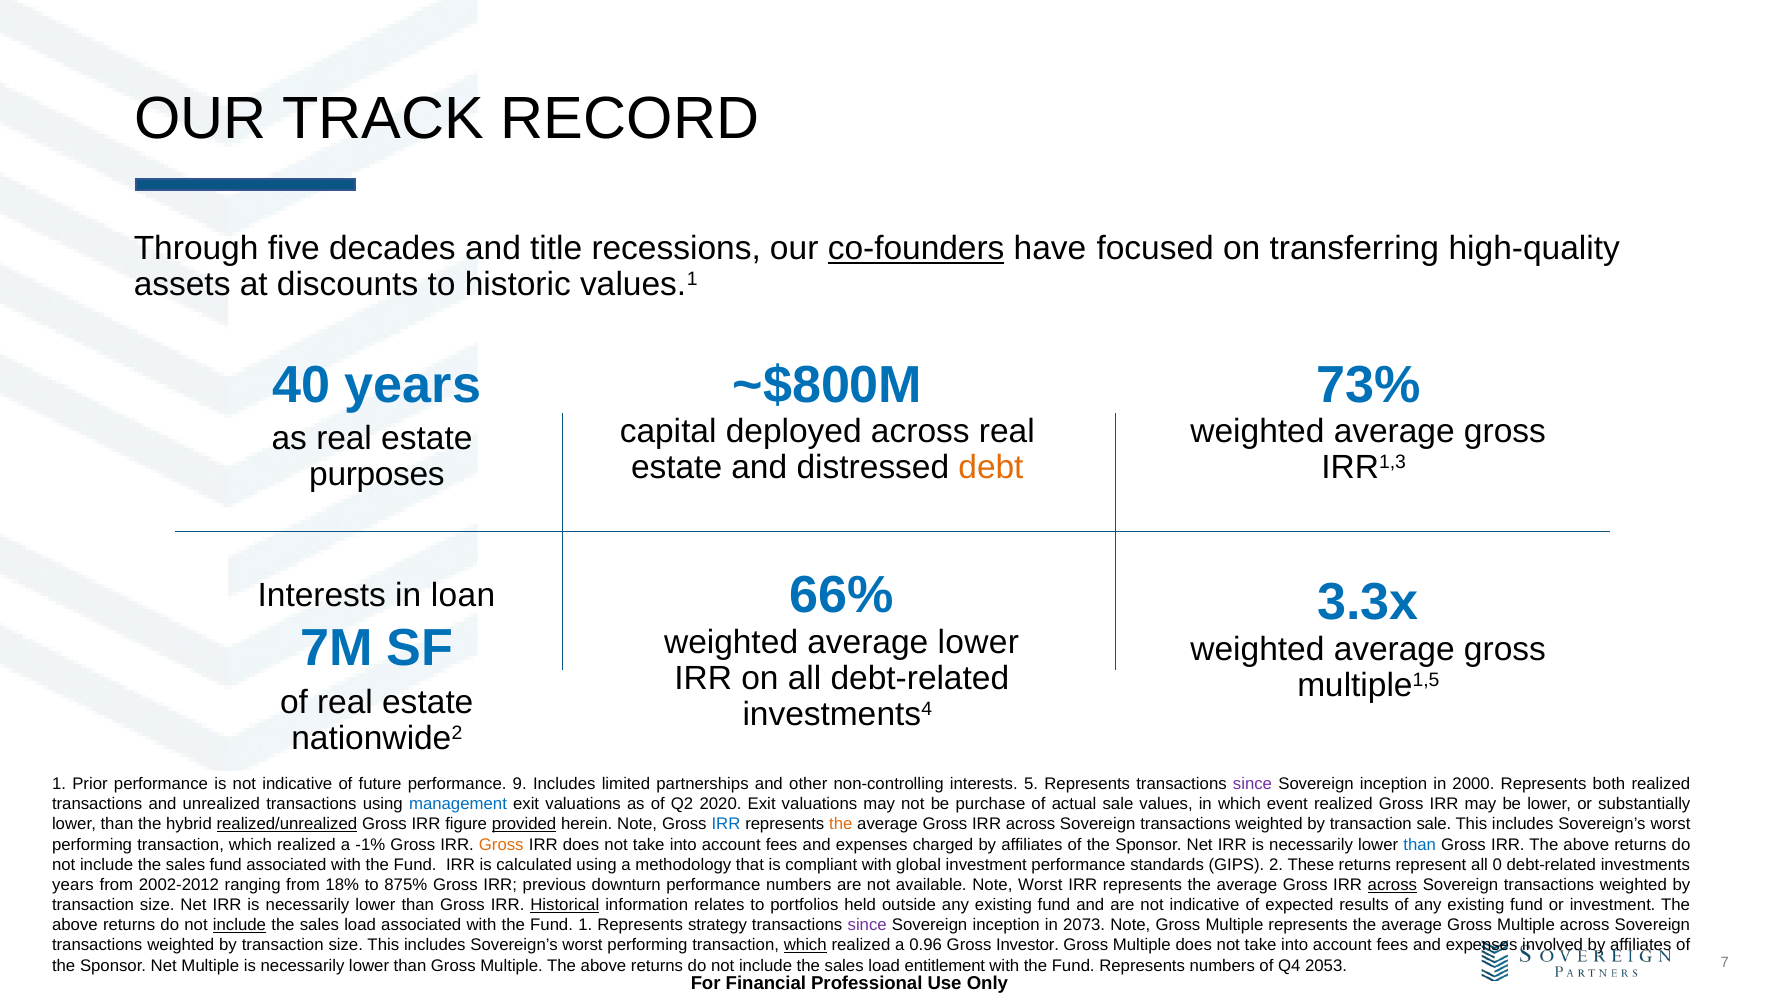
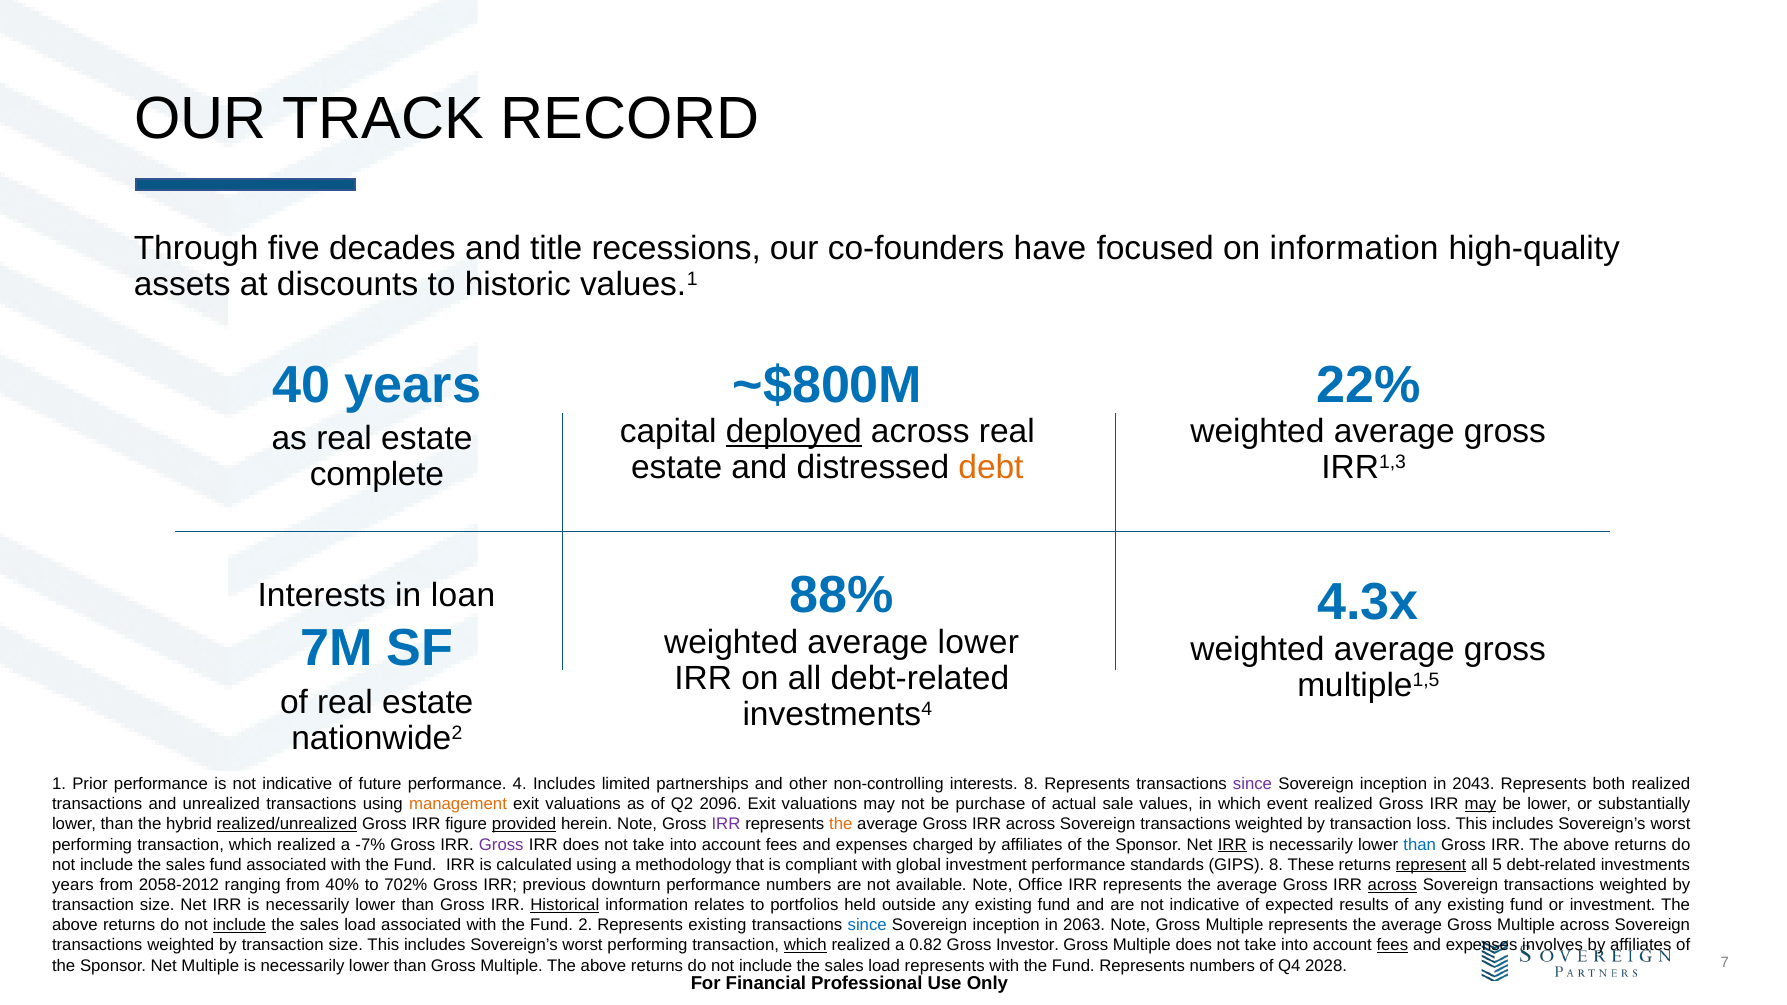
co-founders underline: present -> none (916, 248)
on transferring: transferring -> information (1354, 248)
73%: 73% -> 22% (1368, 385)
deployed underline: none -> present (794, 431)
purposes: purposes -> complete (377, 475)
66%: 66% -> 88% (842, 596)
3.3x: 3.3x -> 4.3x (1368, 603)
9: 9 -> 4 (520, 784)
interests 5: 5 -> 8 (1031, 784)
2000: 2000 -> 2043 (1473, 784)
management colour: blue -> orange (458, 804)
2020: 2020 -> 2096 (721, 804)
may underline: none -> present (1480, 804)
IRR colour: blue -> purple (726, 825)
transaction sale: sale -> loss (1434, 825)
-1%: -1% -> -7% (370, 845)
Gross colour: orange -> purple (501, 845)
IRR underline: none -> present (1232, 845)
GIPS 2: 2 -> 8 (1276, 865)
represent underline: none -> present (1431, 865)
0: 0 -> 5 (1497, 865)
2002-2012: 2002-2012 -> 2058-2012 (179, 885)
18%: 18% -> 40% (342, 885)
875%: 875% -> 702% (406, 885)
Note Worst: Worst -> Office (1040, 885)
Fund 1: 1 -> 2 (585, 925)
Represents strategy: strategy -> existing (717, 925)
since colour: purple -> blue (867, 925)
2073: 2073 -> 2063 (1084, 925)
0.96: 0.96 -> 0.82 (926, 946)
fees underline: none -> present (1392, 946)
involved: involved -> involves (1553, 946)
load entitlement: entitlement -> represents (945, 966)
2053: 2053 -> 2028 (1326, 966)
